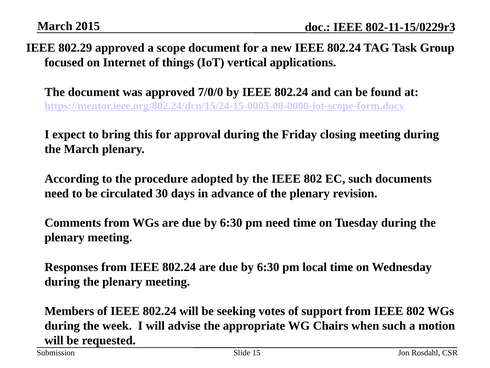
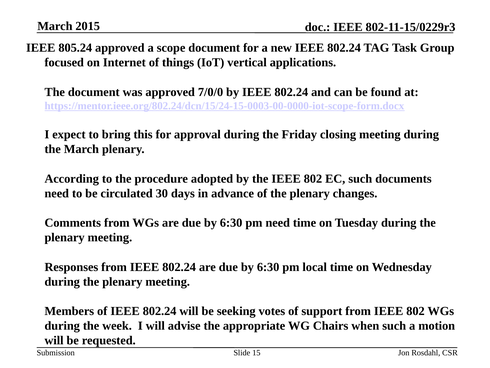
802.29: 802.29 -> 805.24 (75, 48)
revision: revision -> changes (355, 193)
